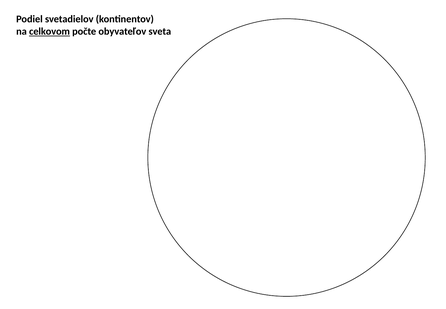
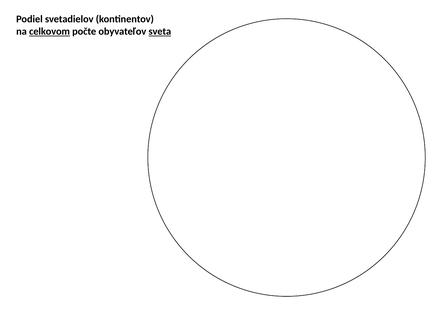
sveta underline: none -> present (160, 32)
